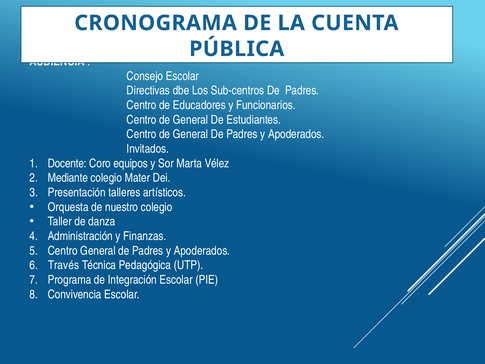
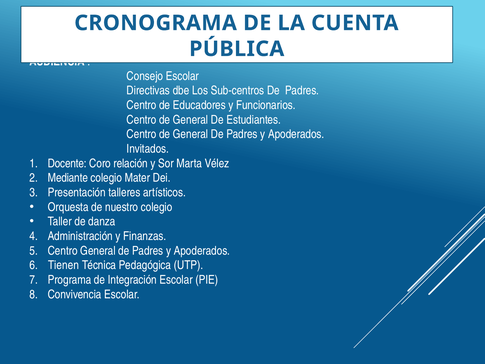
equipos: equipos -> relación (131, 163)
Través: Través -> Tienen (64, 265)
